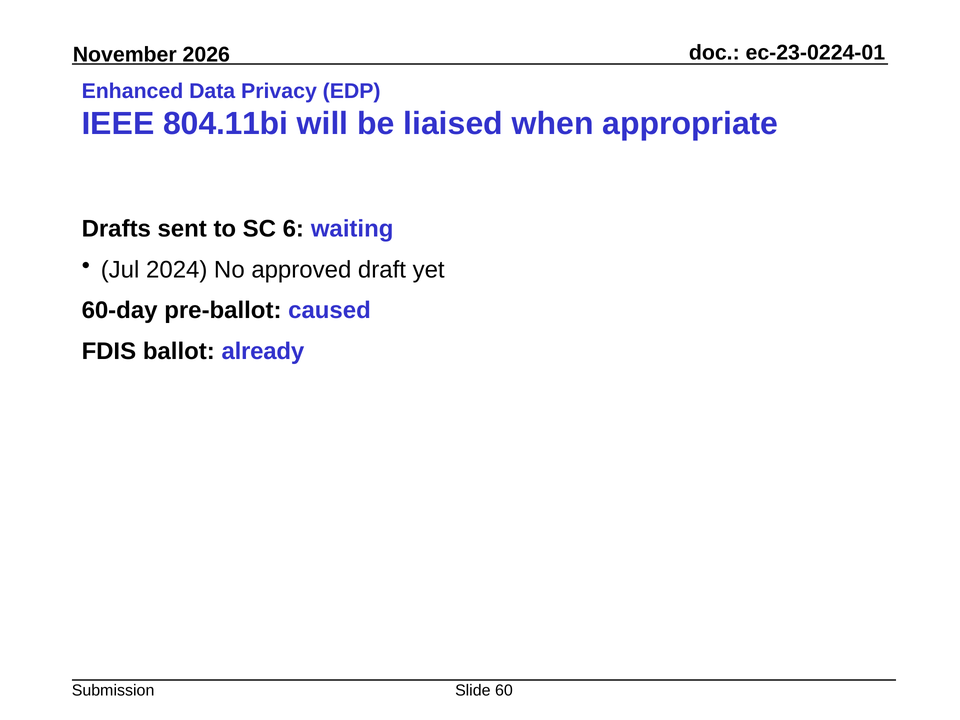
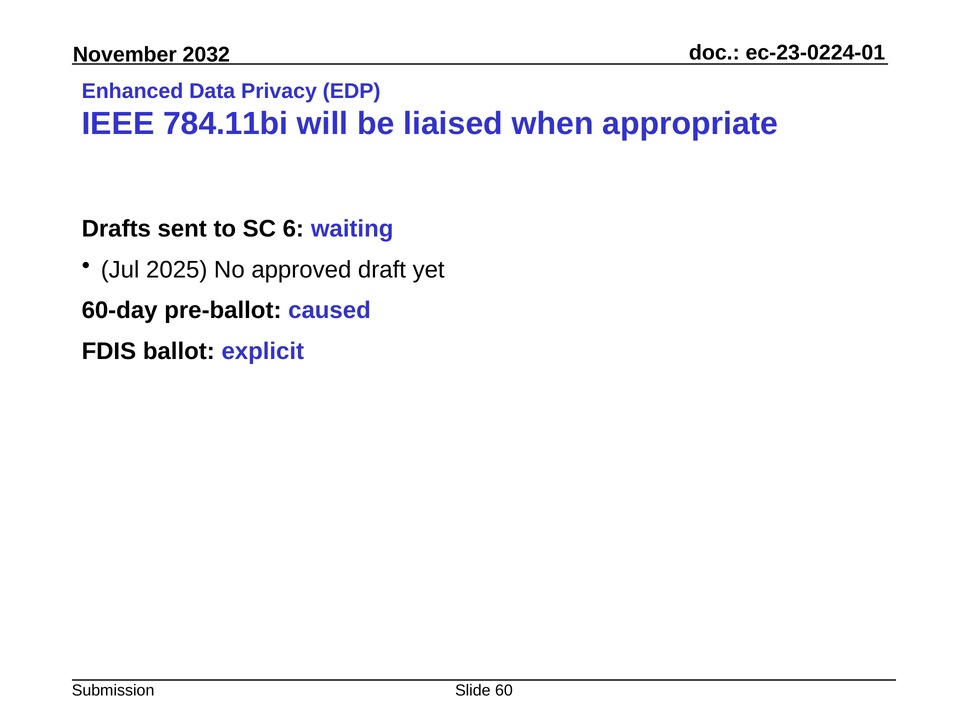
2026: 2026 -> 2032 (206, 55)
804.11bi: 804.11bi -> 784.11bi (226, 124)
2024: 2024 -> 2025 (177, 270)
already: already -> explicit (263, 351)
